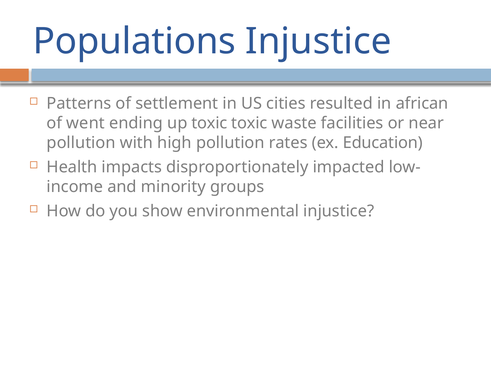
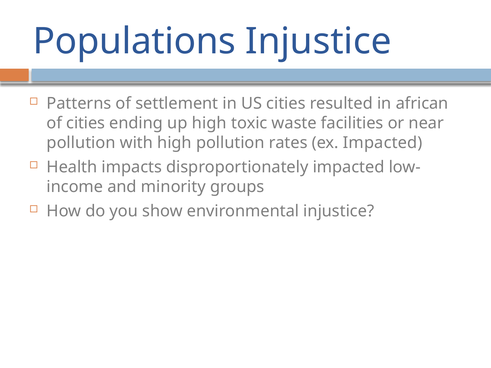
of went: went -> cities (86, 123)
up toxic: toxic -> high (209, 123)
ex Education: Education -> Impacted (383, 143)
